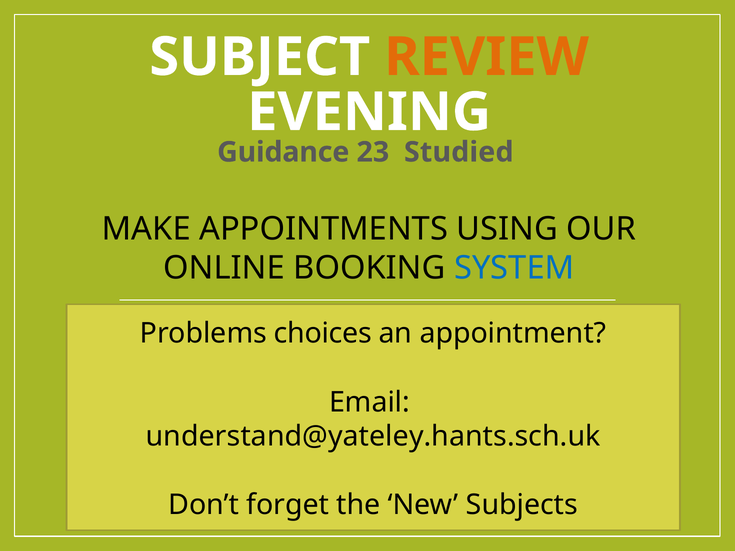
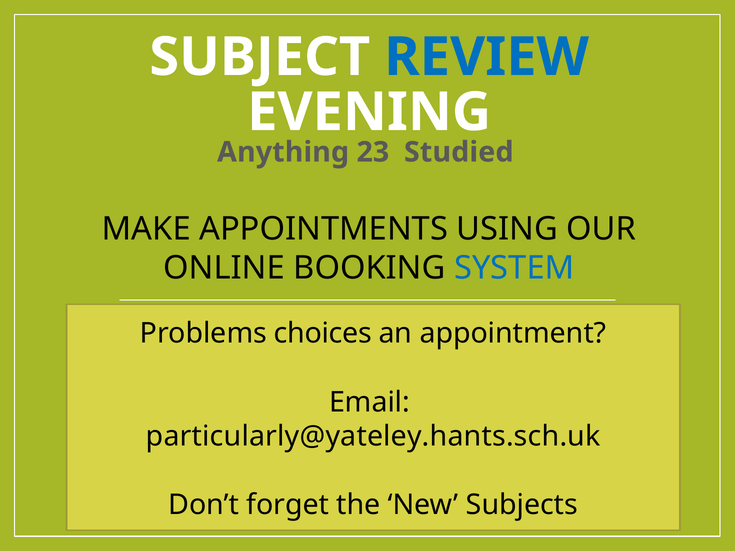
REVIEW colour: orange -> blue (487, 57)
Guidance: Guidance -> Anything (283, 152)
understand@yateley.hants.sch.uk: understand@yateley.hants.sch.uk -> particularly@yateley.hants.sch.uk (373, 437)
